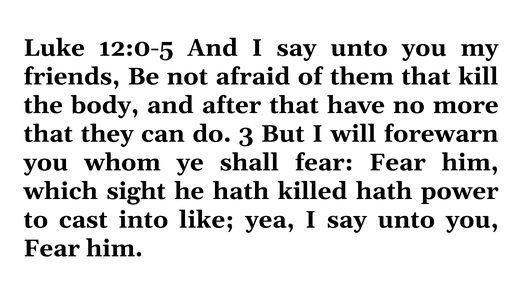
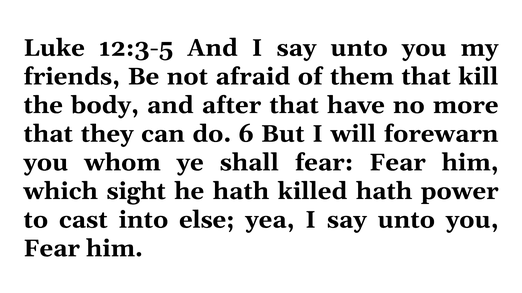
12:0-5: 12:0-5 -> 12:3-5 (136, 48)
3: 3 -> 6 (246, 134)
like: like -> else (207, 220)
